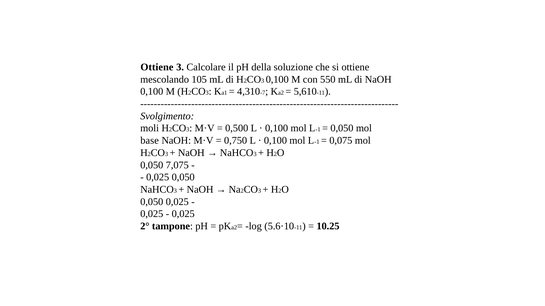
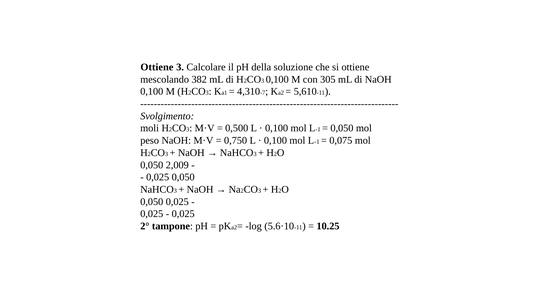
105: 105 -> 382 (199, 79)
550: 550 -> 305 (328, 79)
base: base -> peso (150, 141)
7,075: 7,075 -> 2,009 (177, 165)
